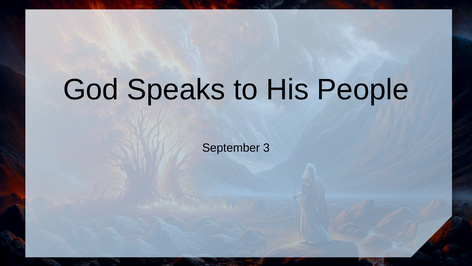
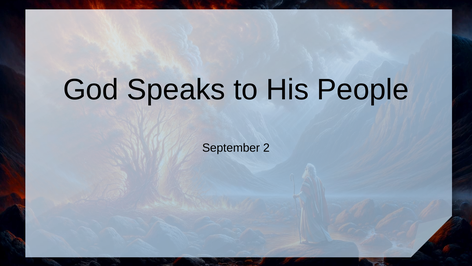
3: 3 -> 2 (266, 148)
